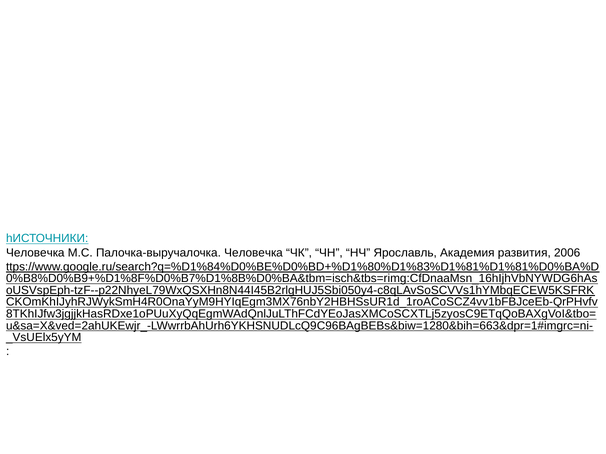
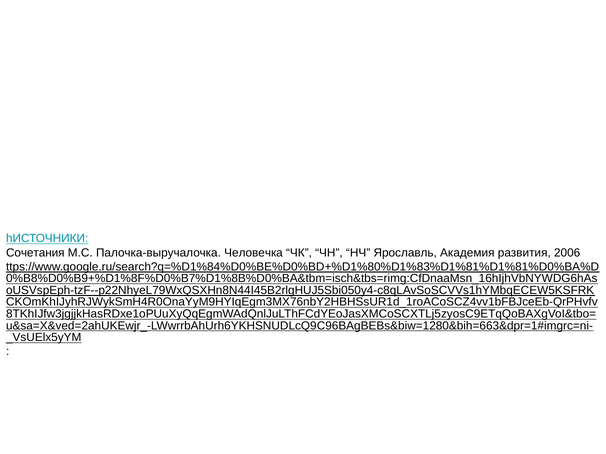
Человечка: Человечка -> Сочетания (35, 253)
